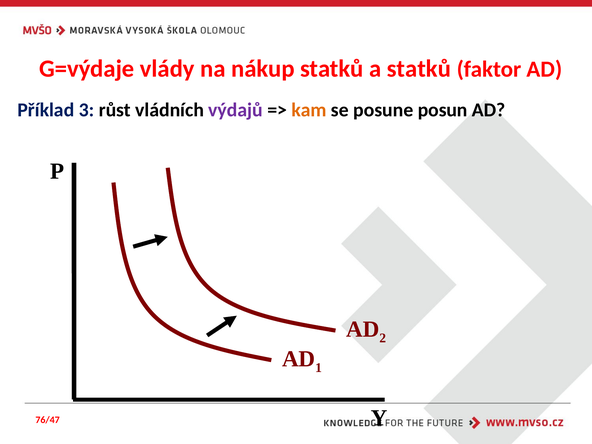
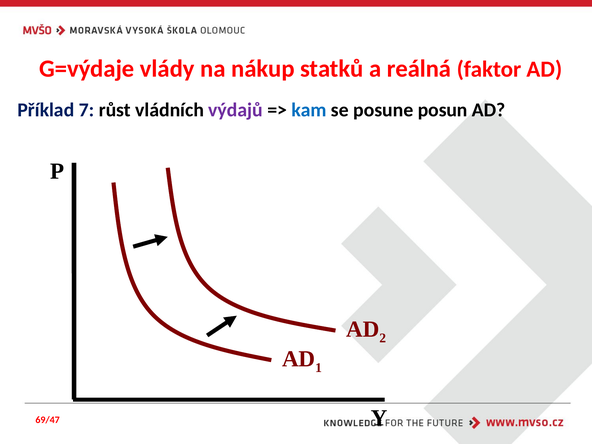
a statků: statků -> reálná (419, 69)
3: 3 -> 7 (87, 110)
kam colour: orange -> blue (309, 110)
76/47: 76/47 -> 69/47 (48, 420)
